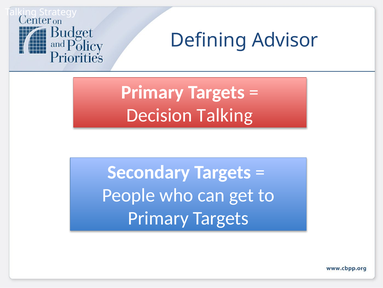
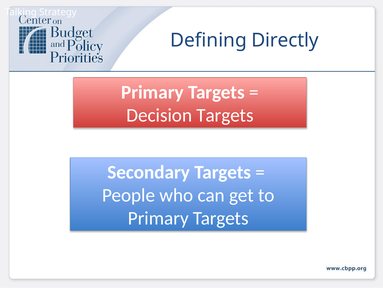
Advisor: Advisor -> Directly (285, 40)
Decision Talking: Talking -> Targets (225, 115)
